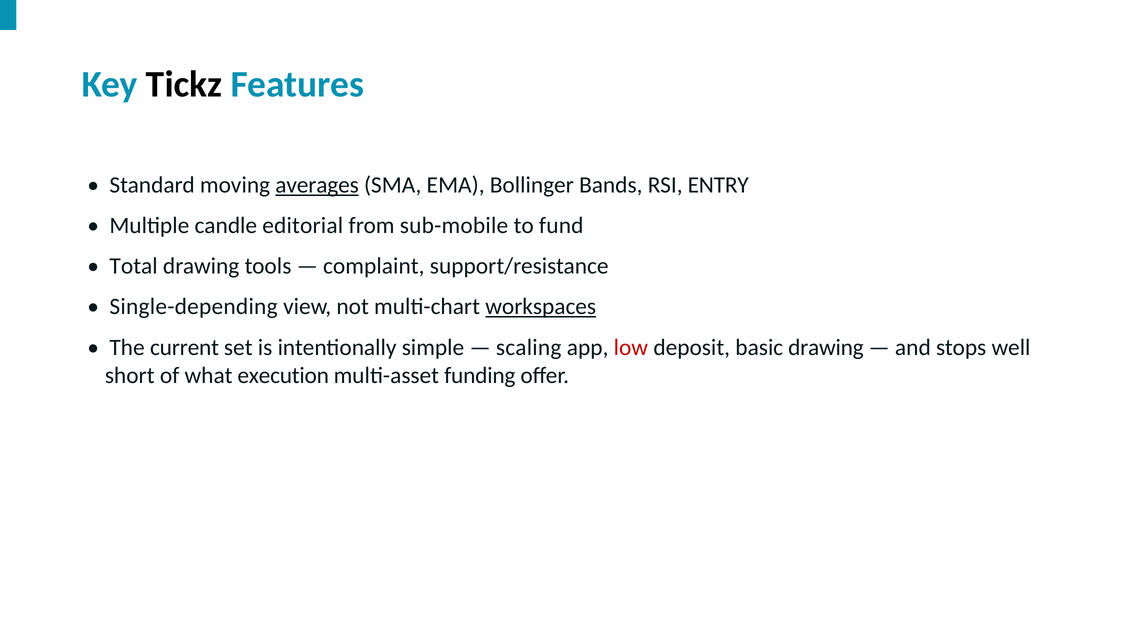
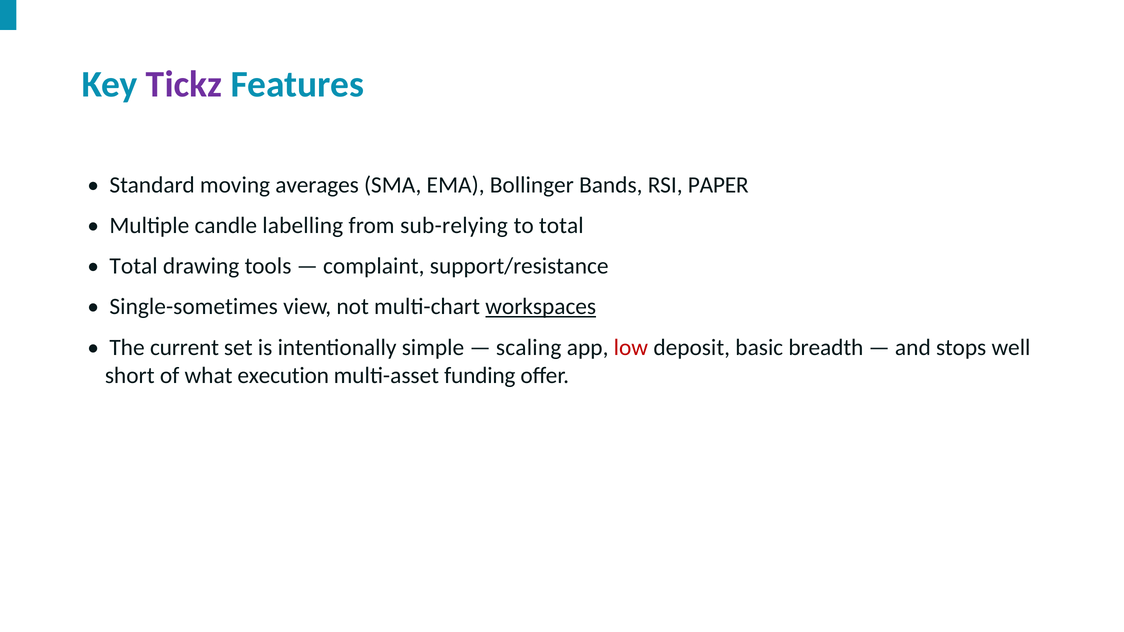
Tickz colour: black -> purple (184, 85)
averages underline: present -> none (317, 185)
ENTRY: ENTRY -> PAPER (718, 185)
editorial: editorial -> labelling (303, 226)
sub-mobile: sub-mobile -> sub-relying (454, 226)
to fund: fund -> total (561, 226)
Single-depending: Single-depending -> Single-sometimes (194, 307)
basic drawing: drawing -> breadth (826, 347)
